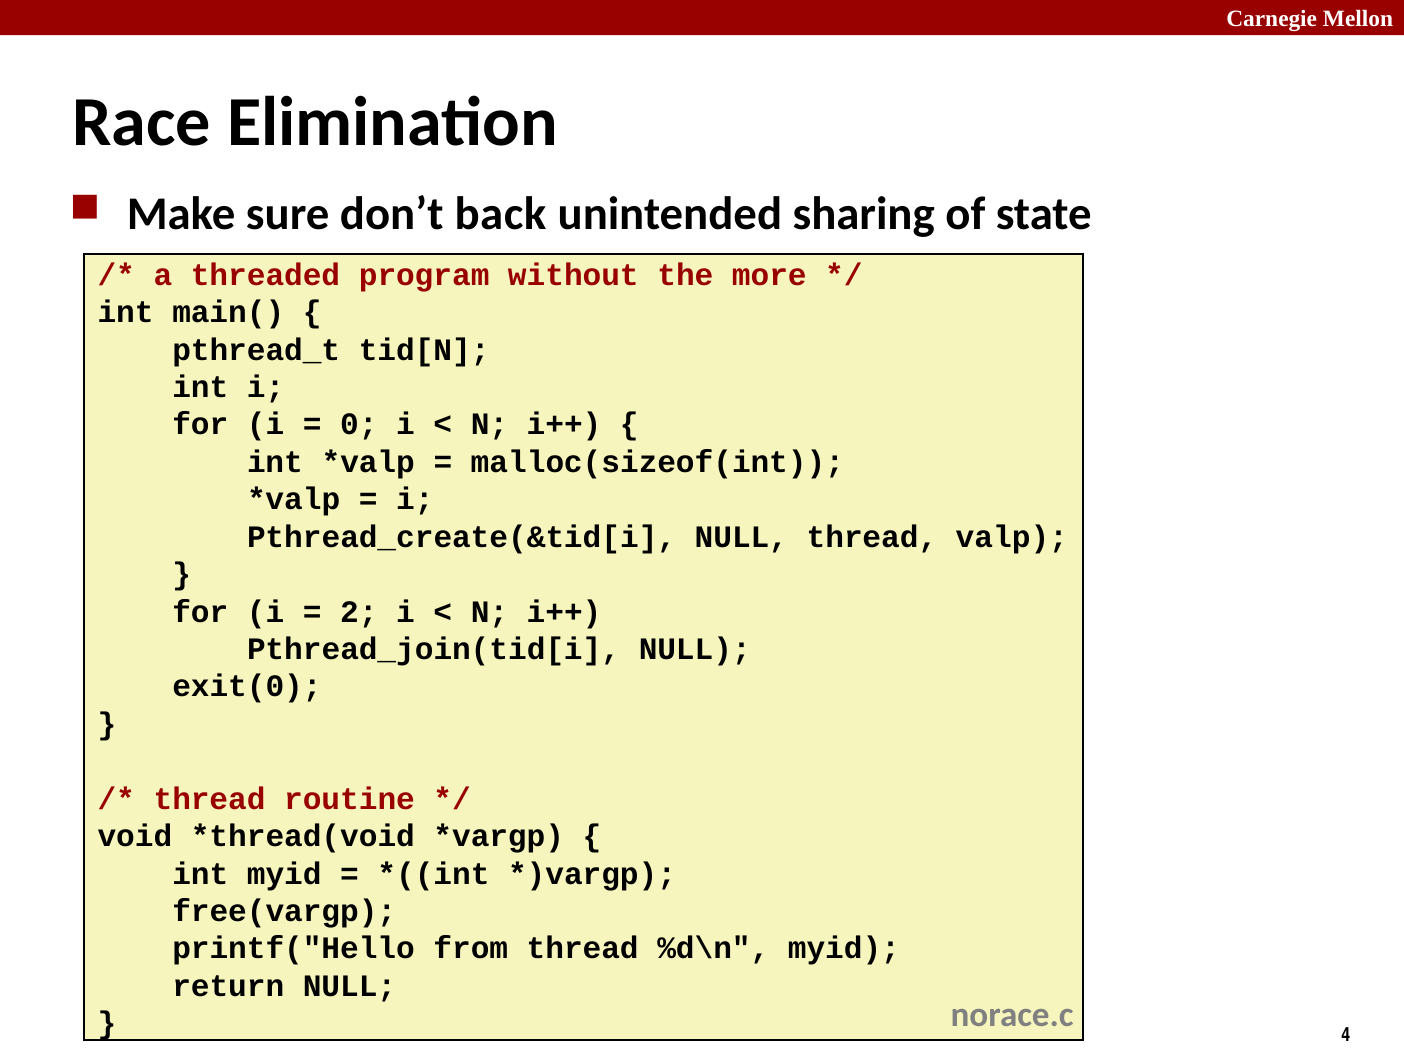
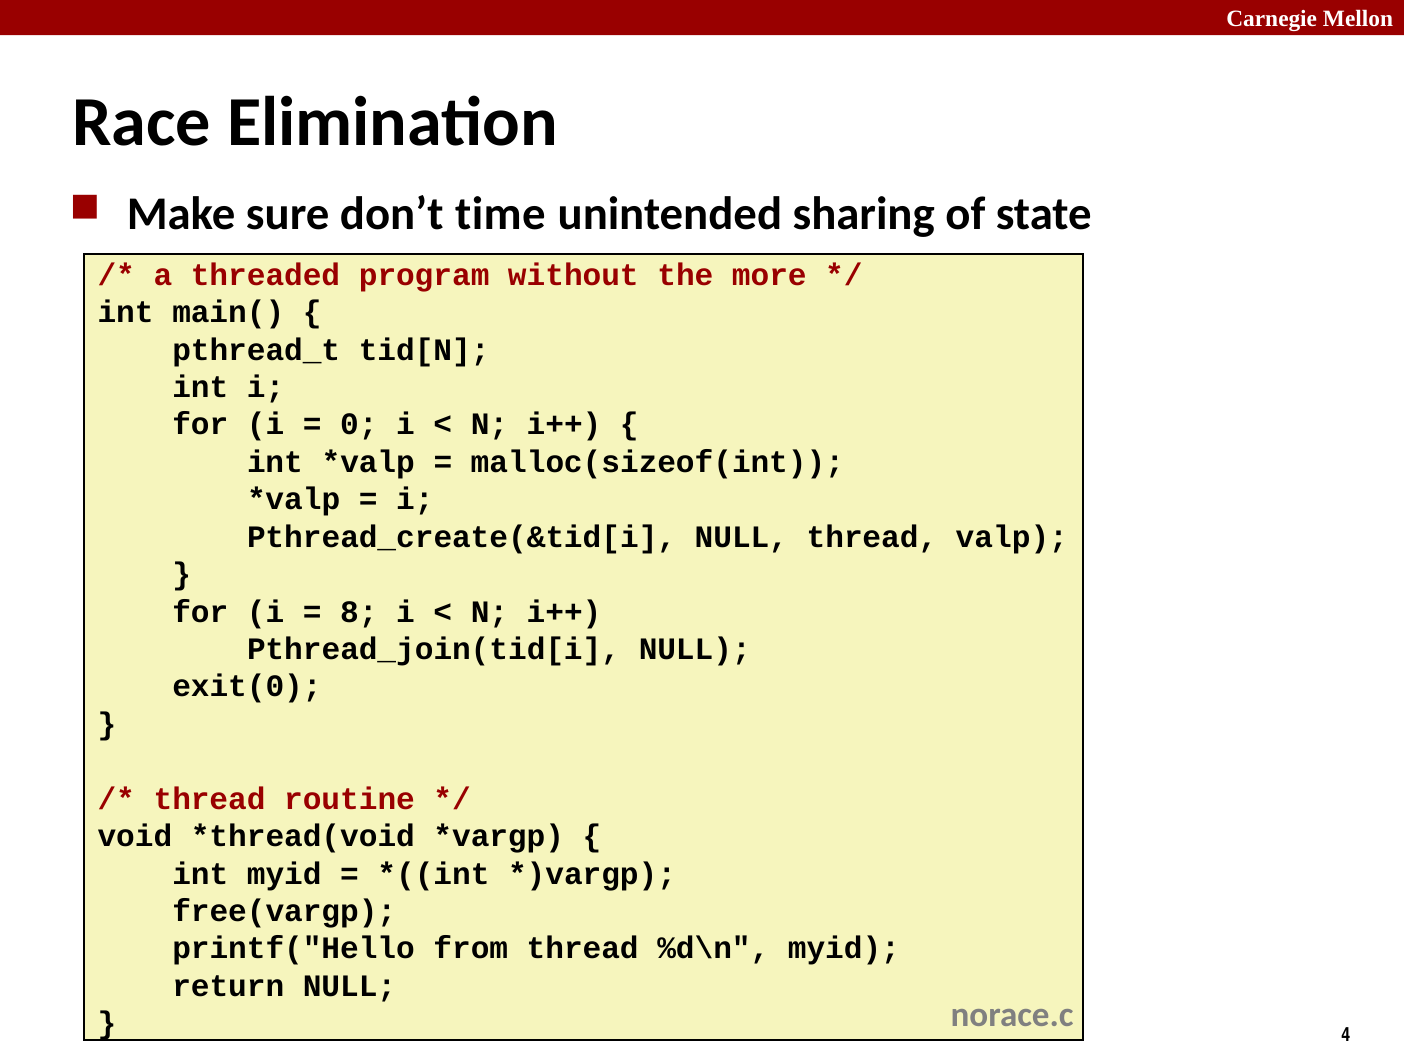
back: back -> time (500, 214)
2: 2 -> 8 (359, 612)
